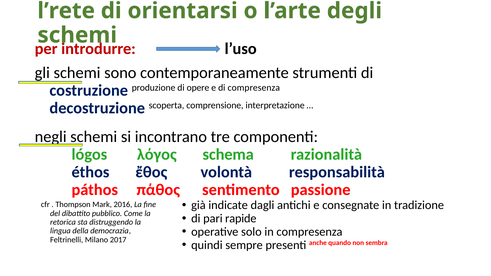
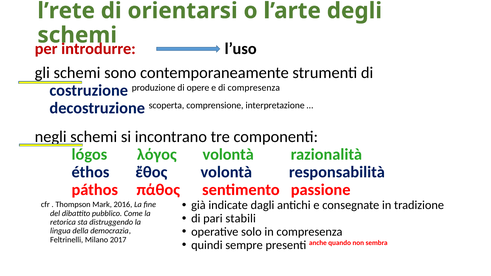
λόγος schema: schema -> volontà (228, 154)
rapide: rapide -> stabili (241, 219)
